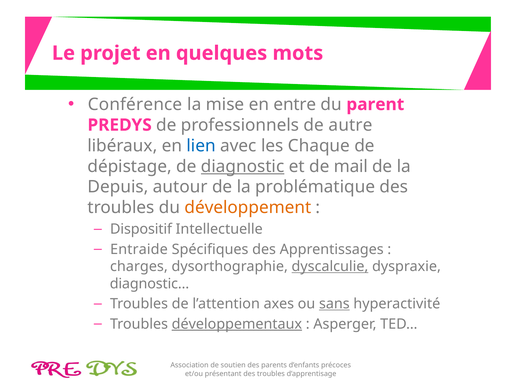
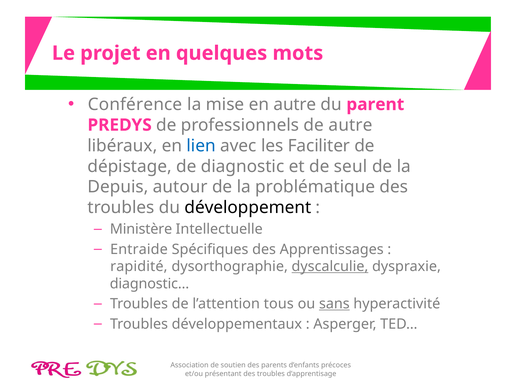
en entre: entre -> autre (295, 104)
Chaque: Chaque -> Faciliter (319, 146)
diagnostic underline: present -> none (243, 166)
mail: mail -> seul (351, 166)
développement colour: orange -> black (248, 208)
Dispositif: Dispositif -> Ministère (141, 229)
charges: charges -> rapidité (139, 267)
axes: axes -> tous (279, 304)
développementaux underline: present -> none (237, 324)
